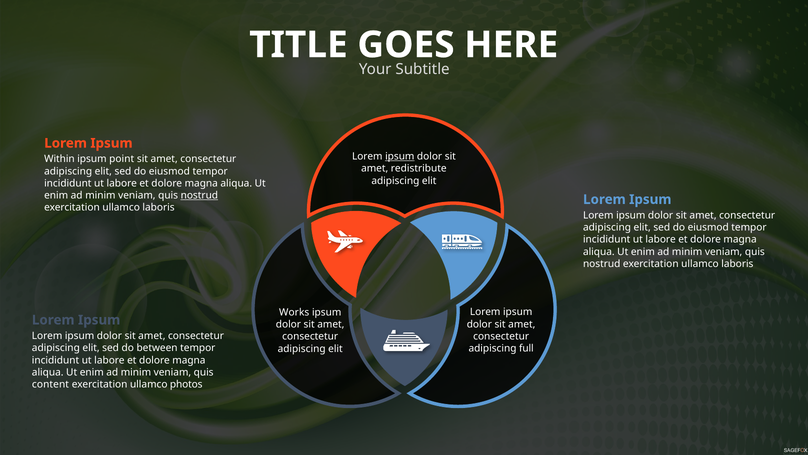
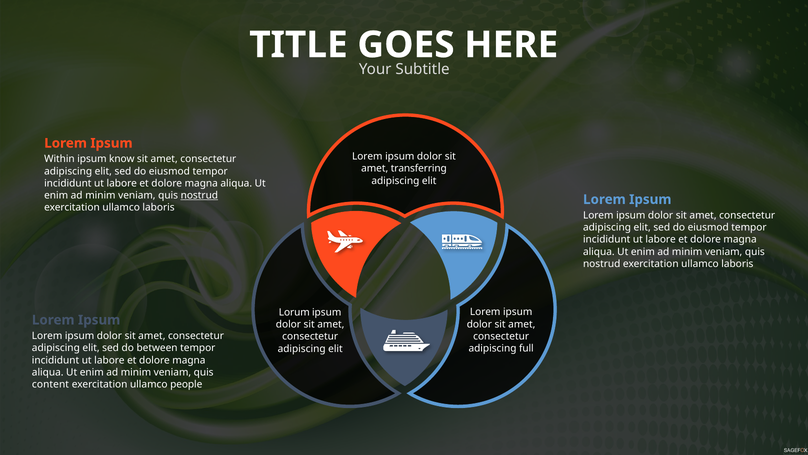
ipsum underline: present -> none (400, 156)
point: point -> know (122, 159)
redistribute: redistribute -> transferring (419, 168)
Works: Works -> Lorum (294, 312)
photos: photos -> people (186, 384)
